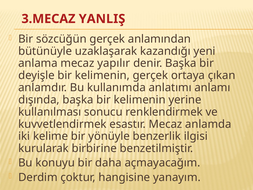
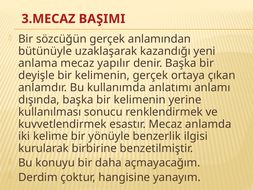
YANLIŞ: YANLIŞ -> BAŞIMI (102, 19)
